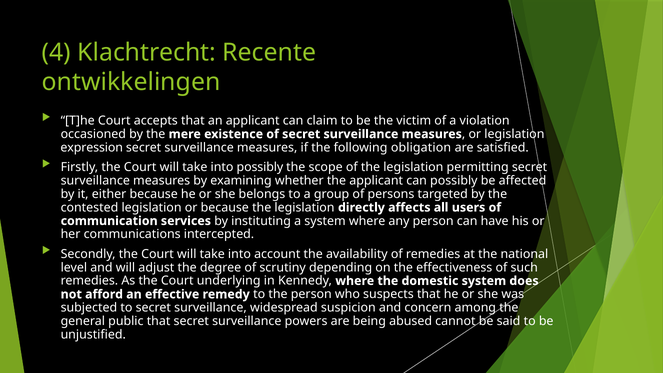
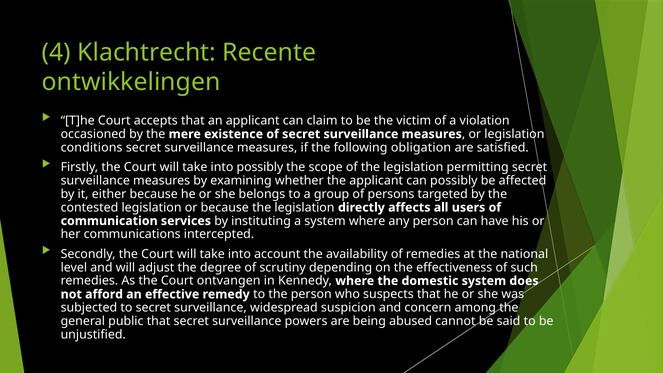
expression: expression -> conditions (92, 148)
underlying: underlying -> ontvangen (229, 281)
